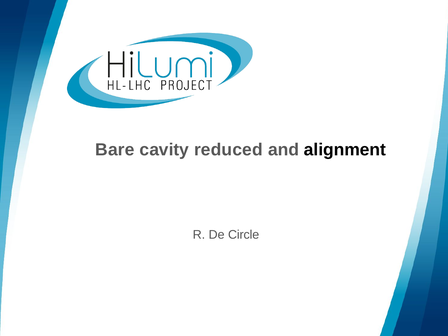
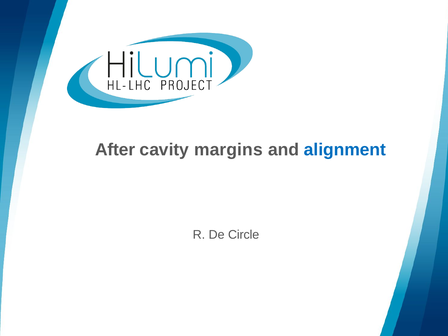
Bare: Bare -> After (115, 150)
reduced: reduced -> margins (228, 150)
alignment colour: black -> blue (345, 150)
